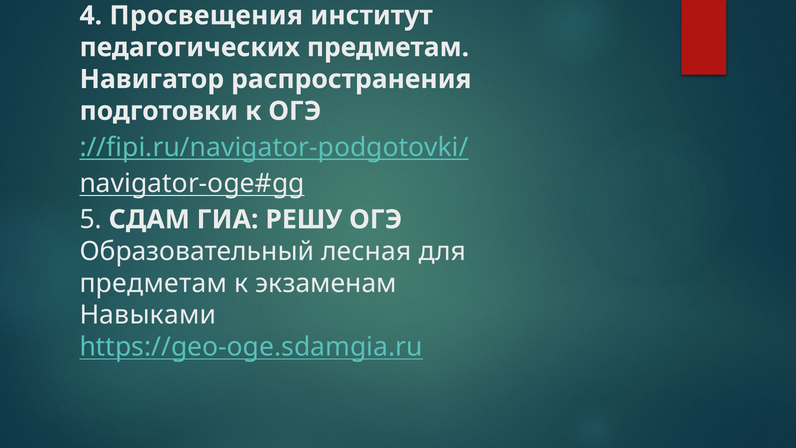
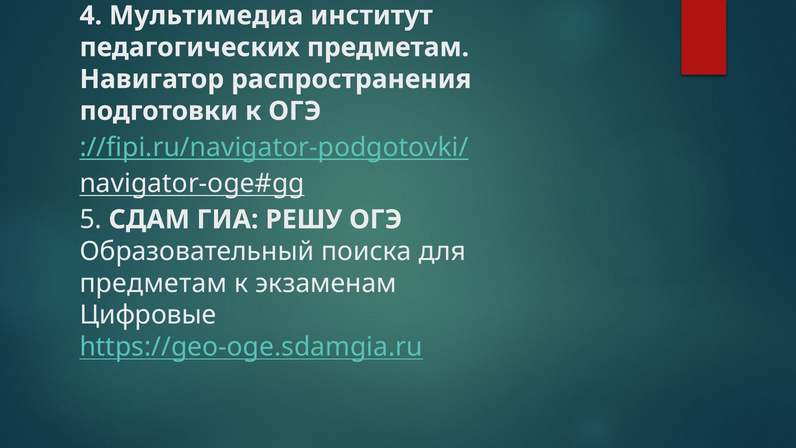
Просвещения: Просвещения -> Мультимедиа (206, 15)
лесная: лесная -> поиска (366, 251)
Навыками: Навыками -> Цифровые (148, 315)
